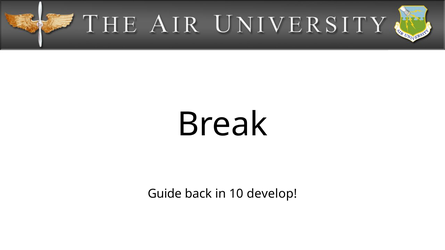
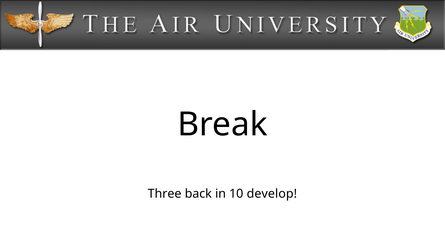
Guide: Guide -> Three (165, 194)
